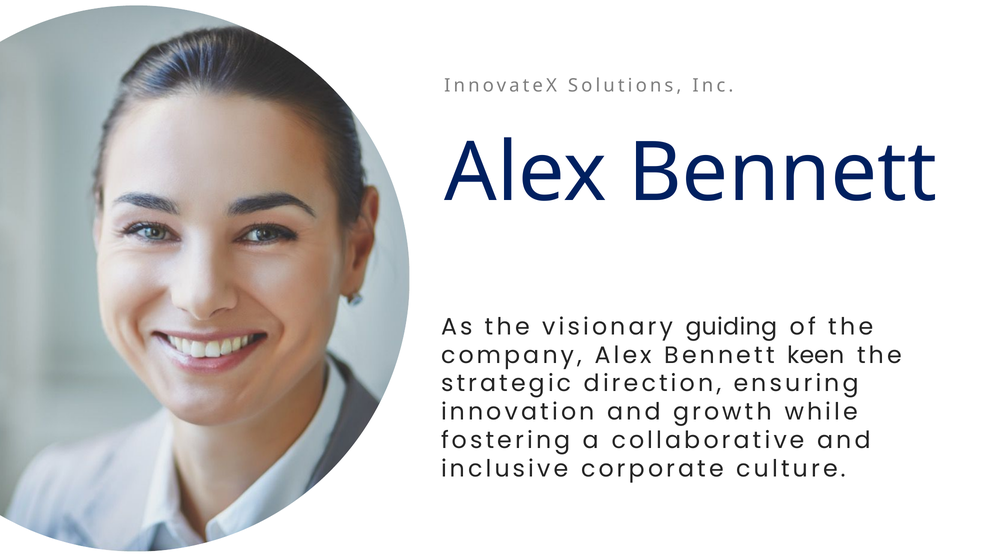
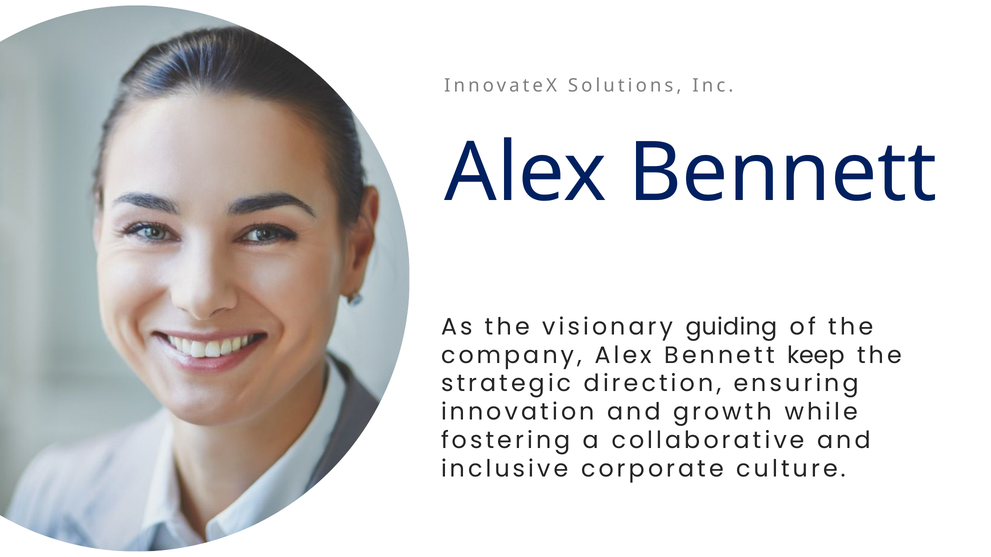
keen: keen -> keep (816, 355)
